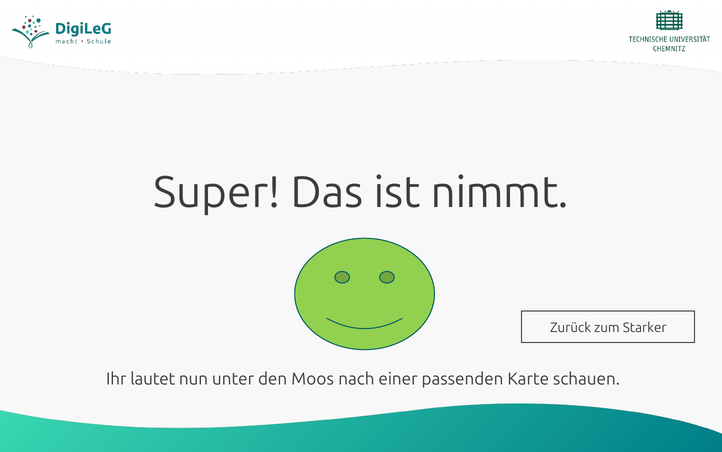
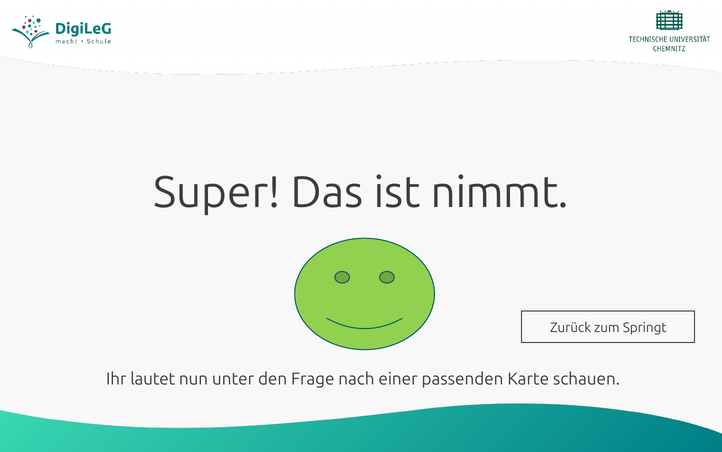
Starker: Starker -> Springt (645, 327)
Moos: Moos -> Frage (313, 379)
